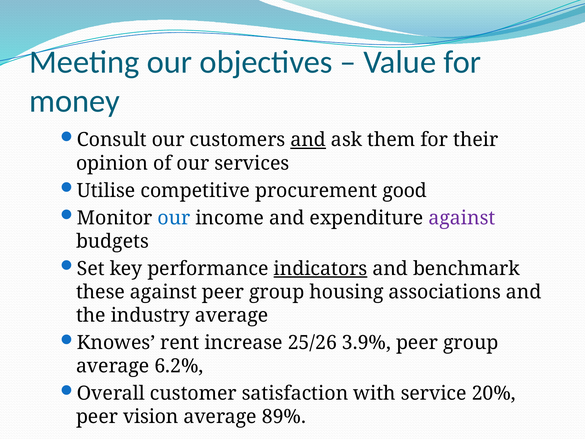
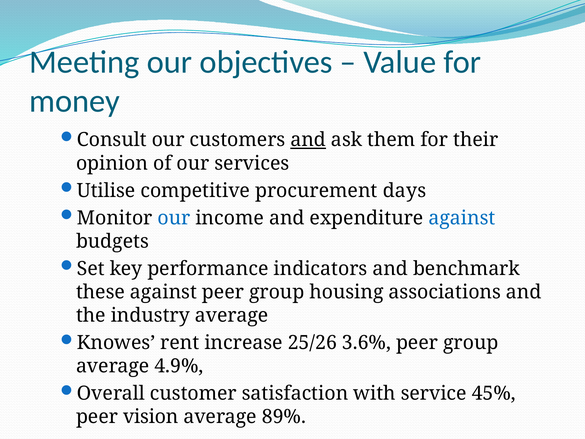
good: good -> days (404, 190)
against colour: purple -> blue (462, 218)
indicators underline: present -> none (320, 268)
3.9%: 3.9% -> 3.6% (366, 343)
6.2%: 6.2% -> 4.9% (179, 366)
20%: 20% -> 45% (494, 393)
